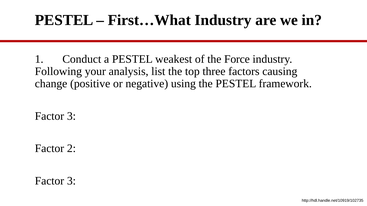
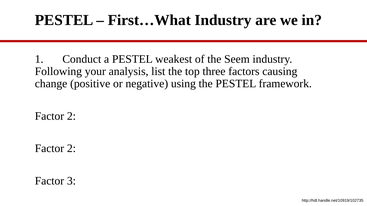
Force: Force -> Seem (237, 59)
3: 3 -> 2 (71, 116)
